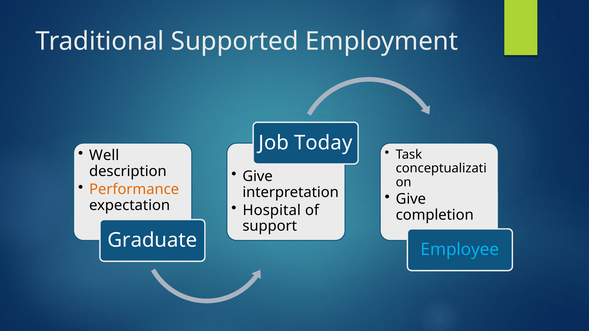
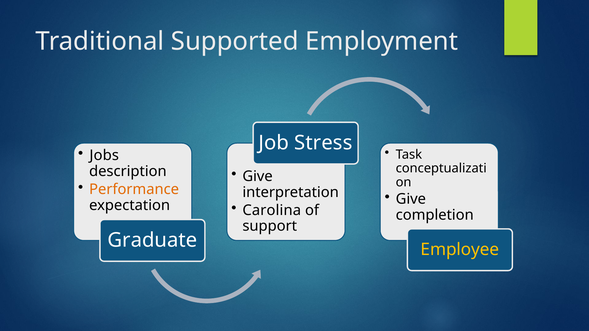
Today: Today -> Stress (323, 143)
Well: Well -> Jobs (104, 156)
Hospital: Hospital -> Carolina (272, 210)
Employee colour: light blue -> yellow (460, 250)
